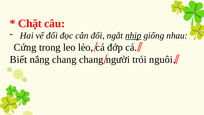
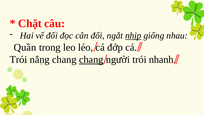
Cứng: Cứng -> Quần (25, 47)
Biết: Biết -> Trói (18, 59)
chang underline: none -> present (91, 59)
nguôi: nguôi -> nhanh (162, 59)
